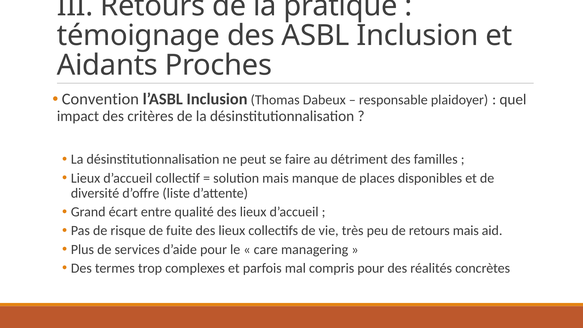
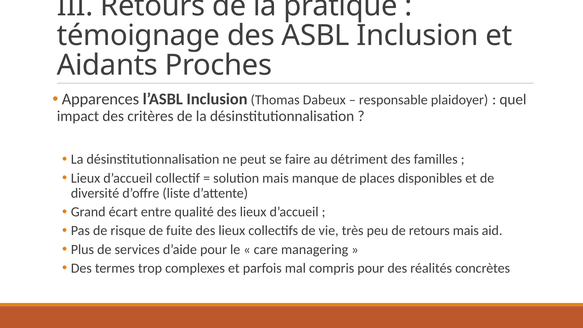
Convention: Convention -> Apparences (100, 99)
